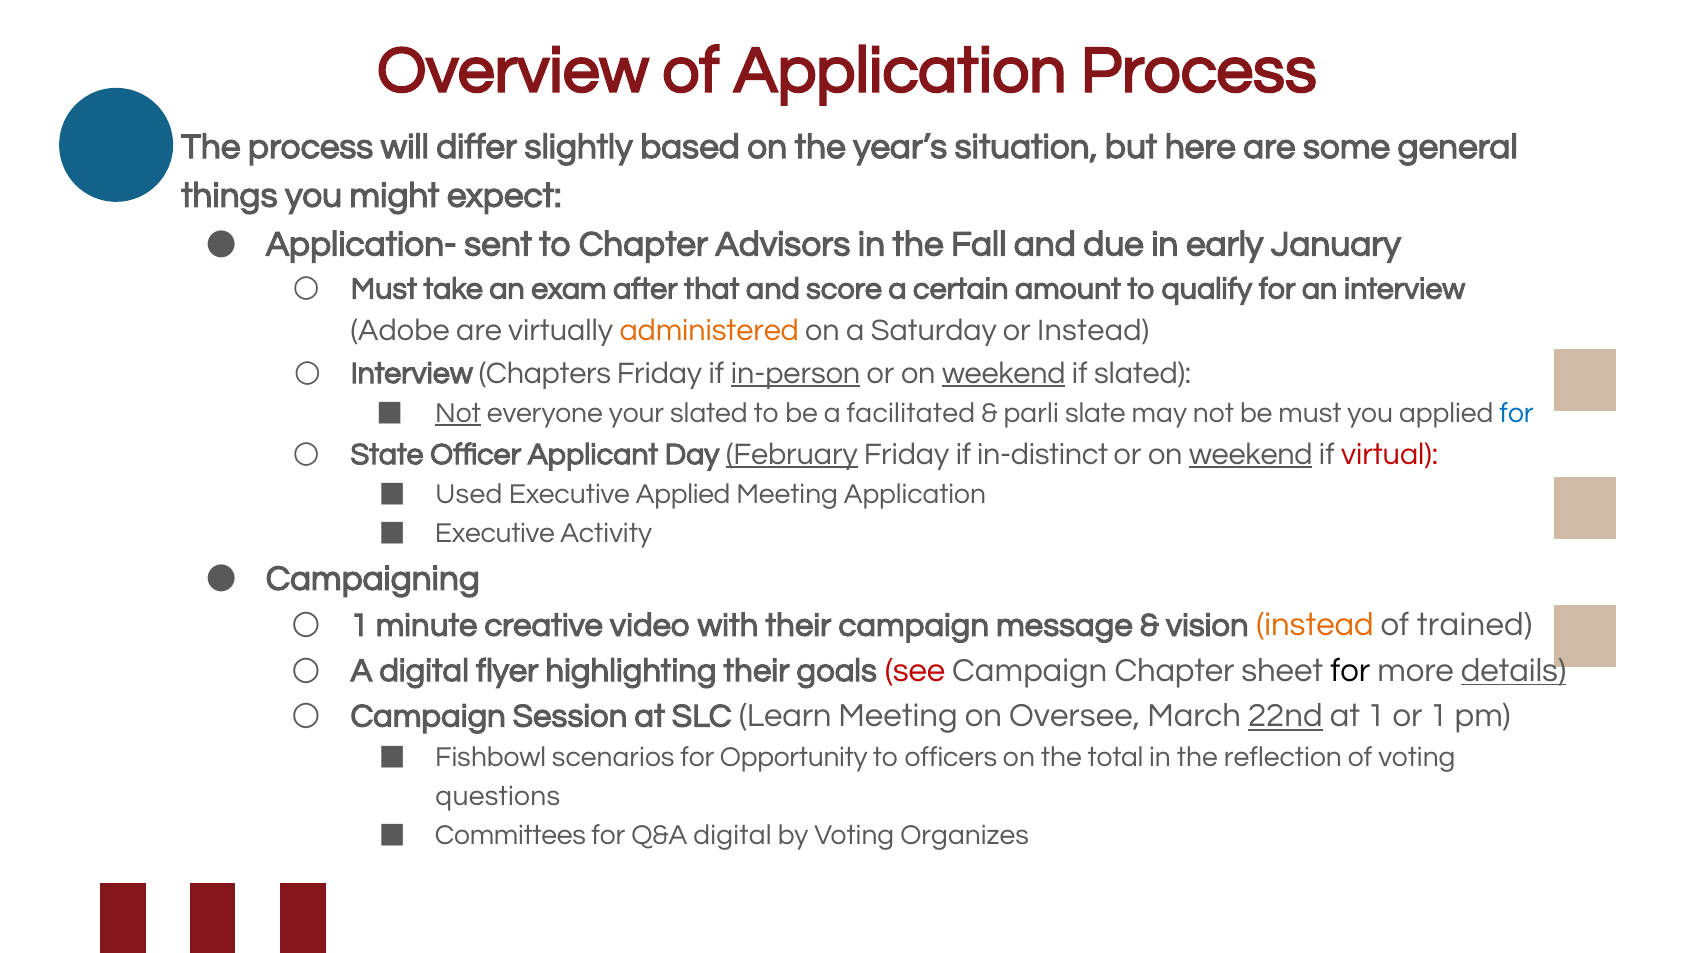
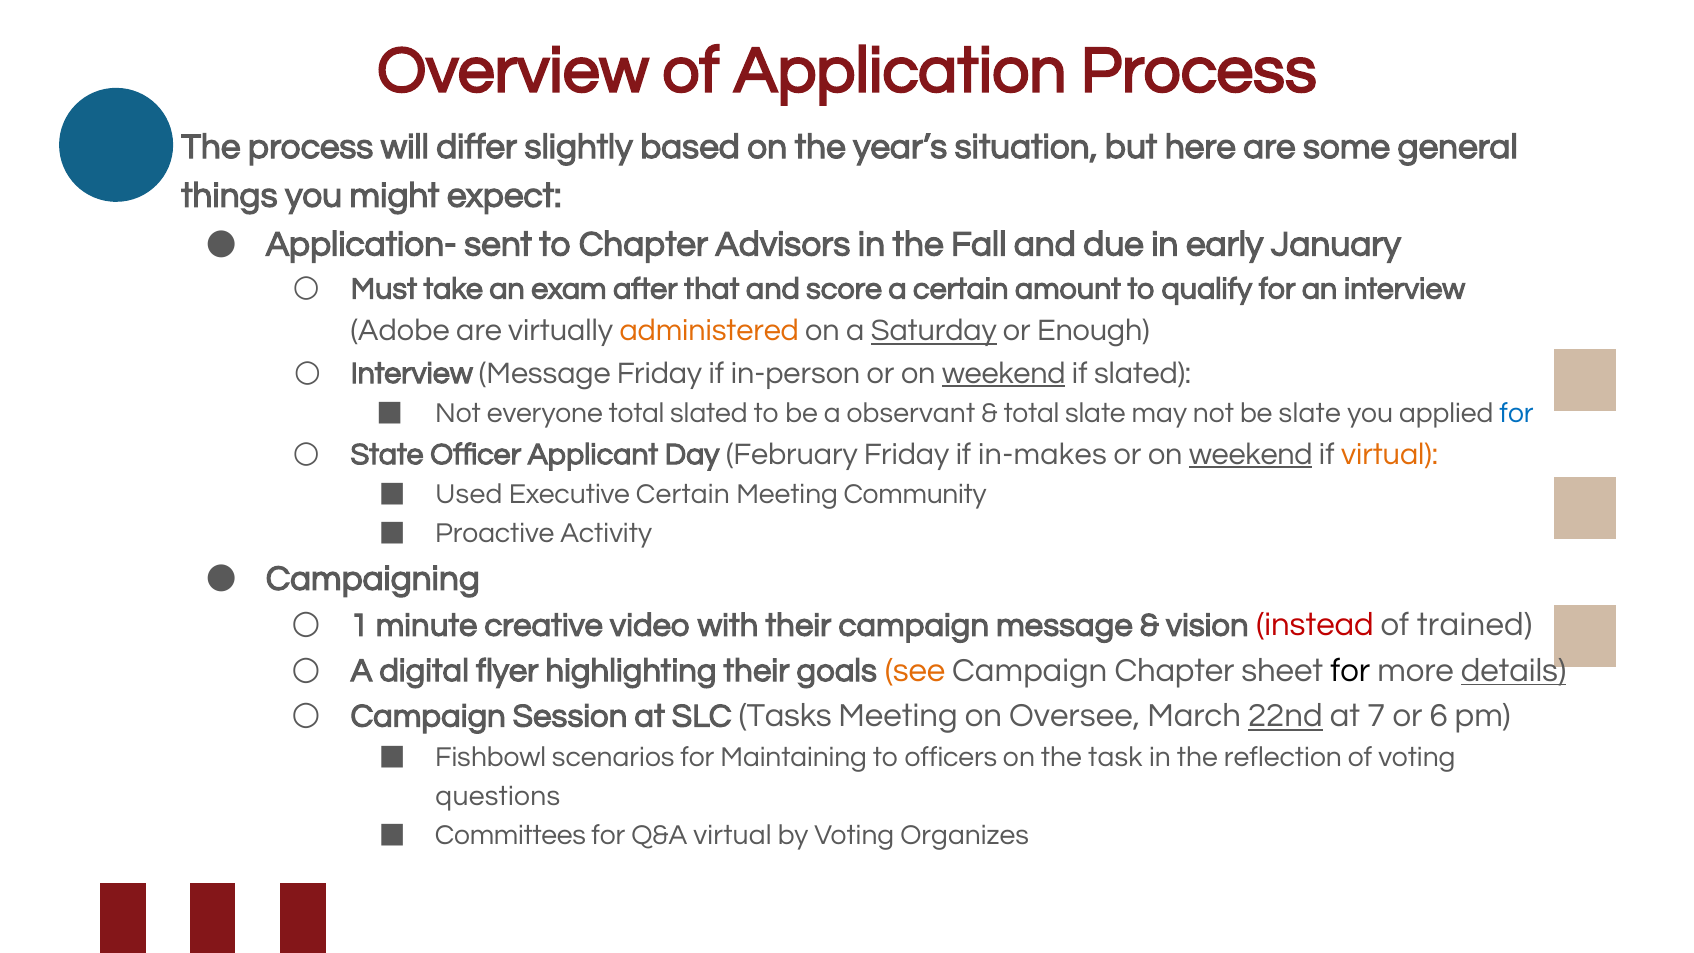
Saturday underline: none -> present (934, 331)
or Instead: Instead -> Enough (1093, 331)
Interview Chapters: Chapters -> Message (545, 373)
in-person underline: present -> none (796, 373)
Not underline: present -> none (458, 413)
everyone your: your -> total (637, 413)
facilitated: facilitated -> observant (911, 413)
parli: parli -> total (1031, 413)
be must: must -> slate (1310, 413)
February underline: present -> none (792, 454)
in-distinct: in-distinct -> in-makes (1042, 454)
virtual colour: red -> orange (1390, 454)
Executive Applied: Applied -> Certain (683, 494)
Meeting Application: Application -> Community (915, 494)
Executive: Executive -> Proactive (495, 533)
instead colour: orange -> red (1315, 625)
see colour: red -> orange (915, 670)
Learn: Learn -> Tasks (785, 716)
at 1: 1 -> 7 (1376, 716)
or 1: 1 -> 6 (1439, 716)
Opportunity: Opportunity -> Maintaining (794, 757)
total: total -> task (1115, 757)
Q&A digital: digital -> virtual (733, 835)
